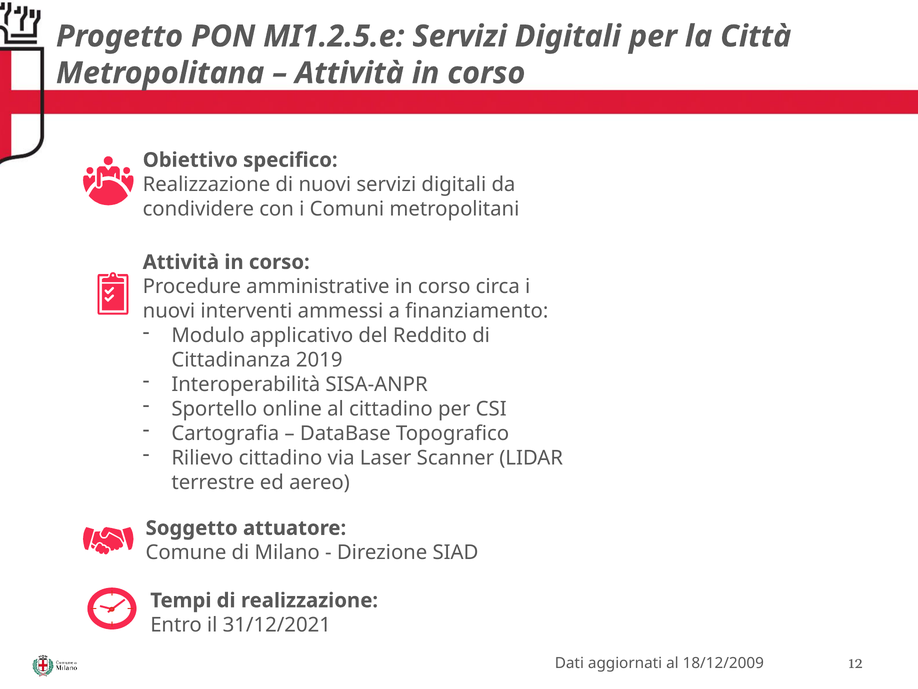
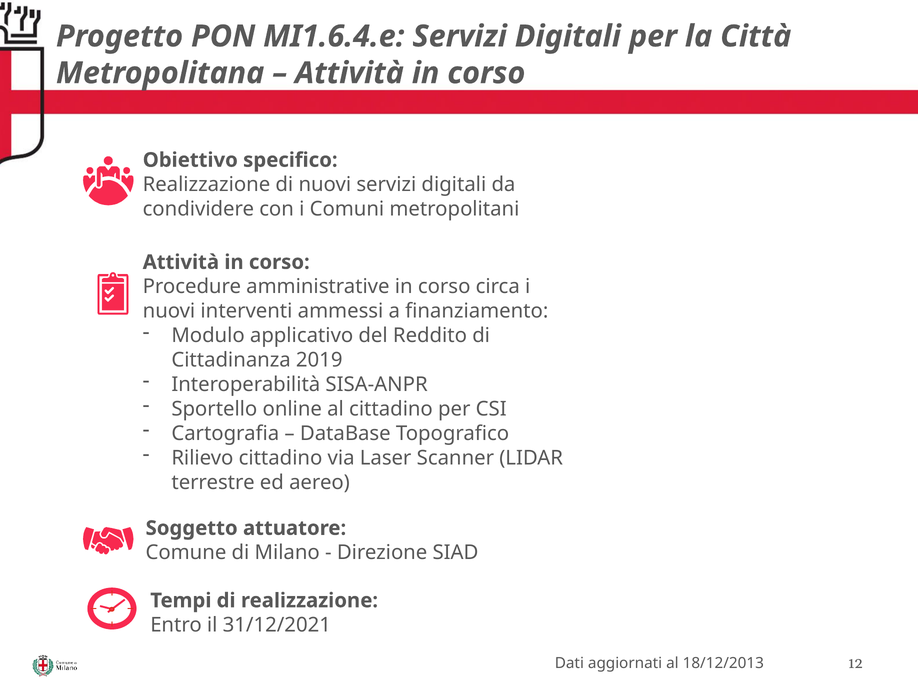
MI1.2.5.e: MI1.2.5.e -> MI1.6.4.e (334, 36)
18/12/2009: 18/12/2009 -> 18/12/2013 (723, 663)
